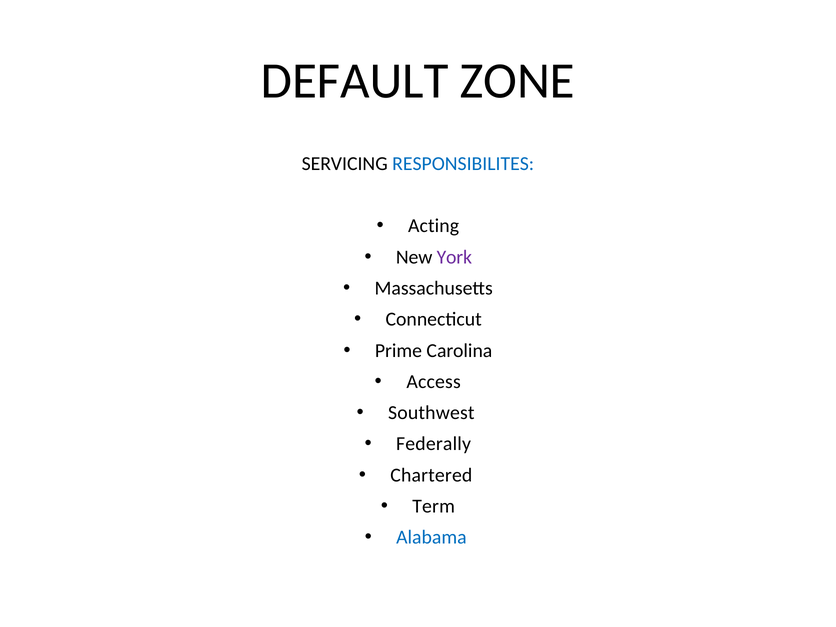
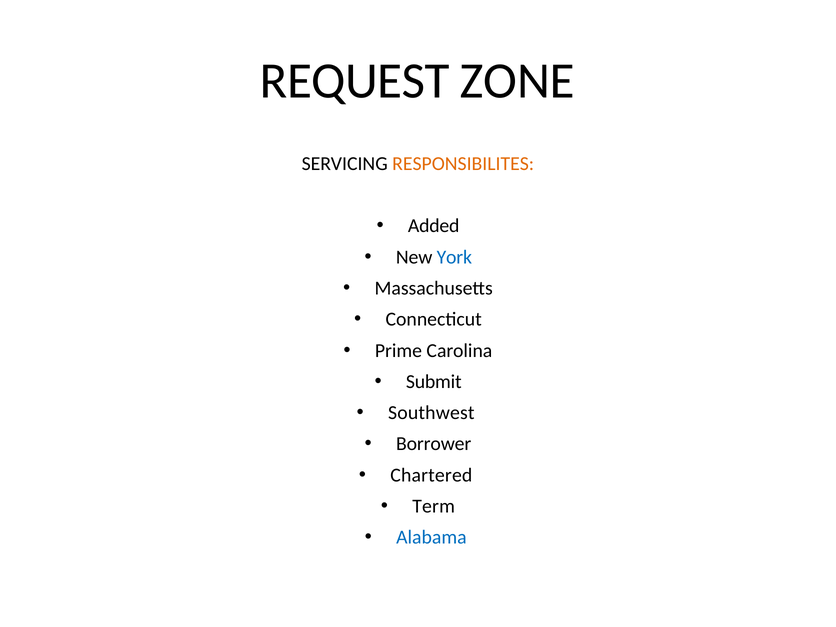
DEFAULT: DEFAULT -> REQUEST (355, 81)
RESPONSIBILITES colour: blue -> orange (463, 164)
Acting: Acting -> Added (434, 226)
York colour: purple -> blue (454, 257)
Access: Access -> Submit (434, 382)
Federally: Federally -> Borrower (434, 444)
